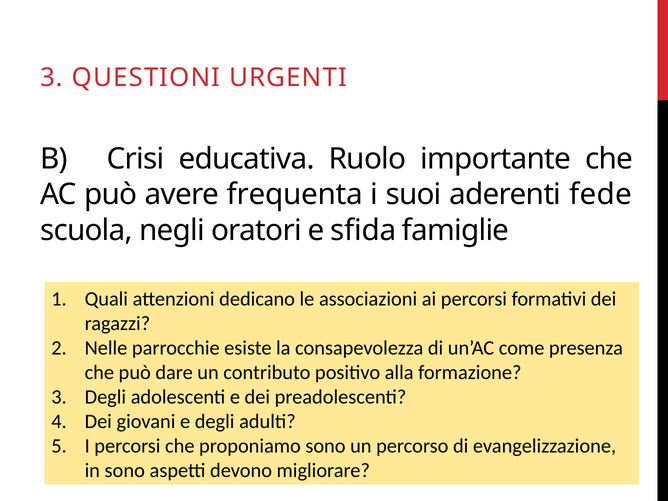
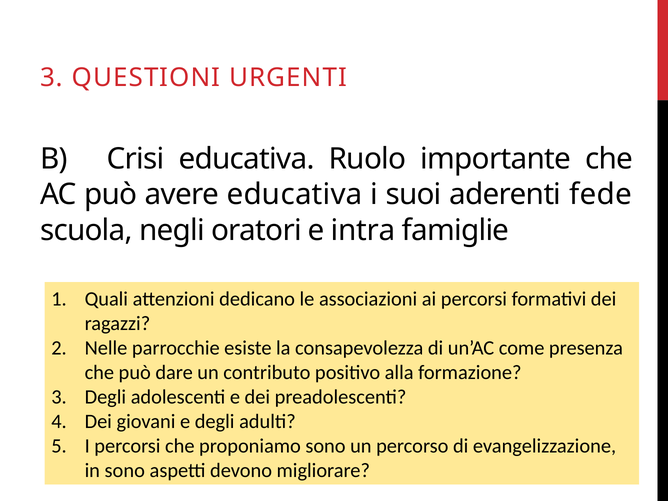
avere frequenta: frequenta -> educativa (295, 195)
sfida: sfida -> intra (363, 230)
